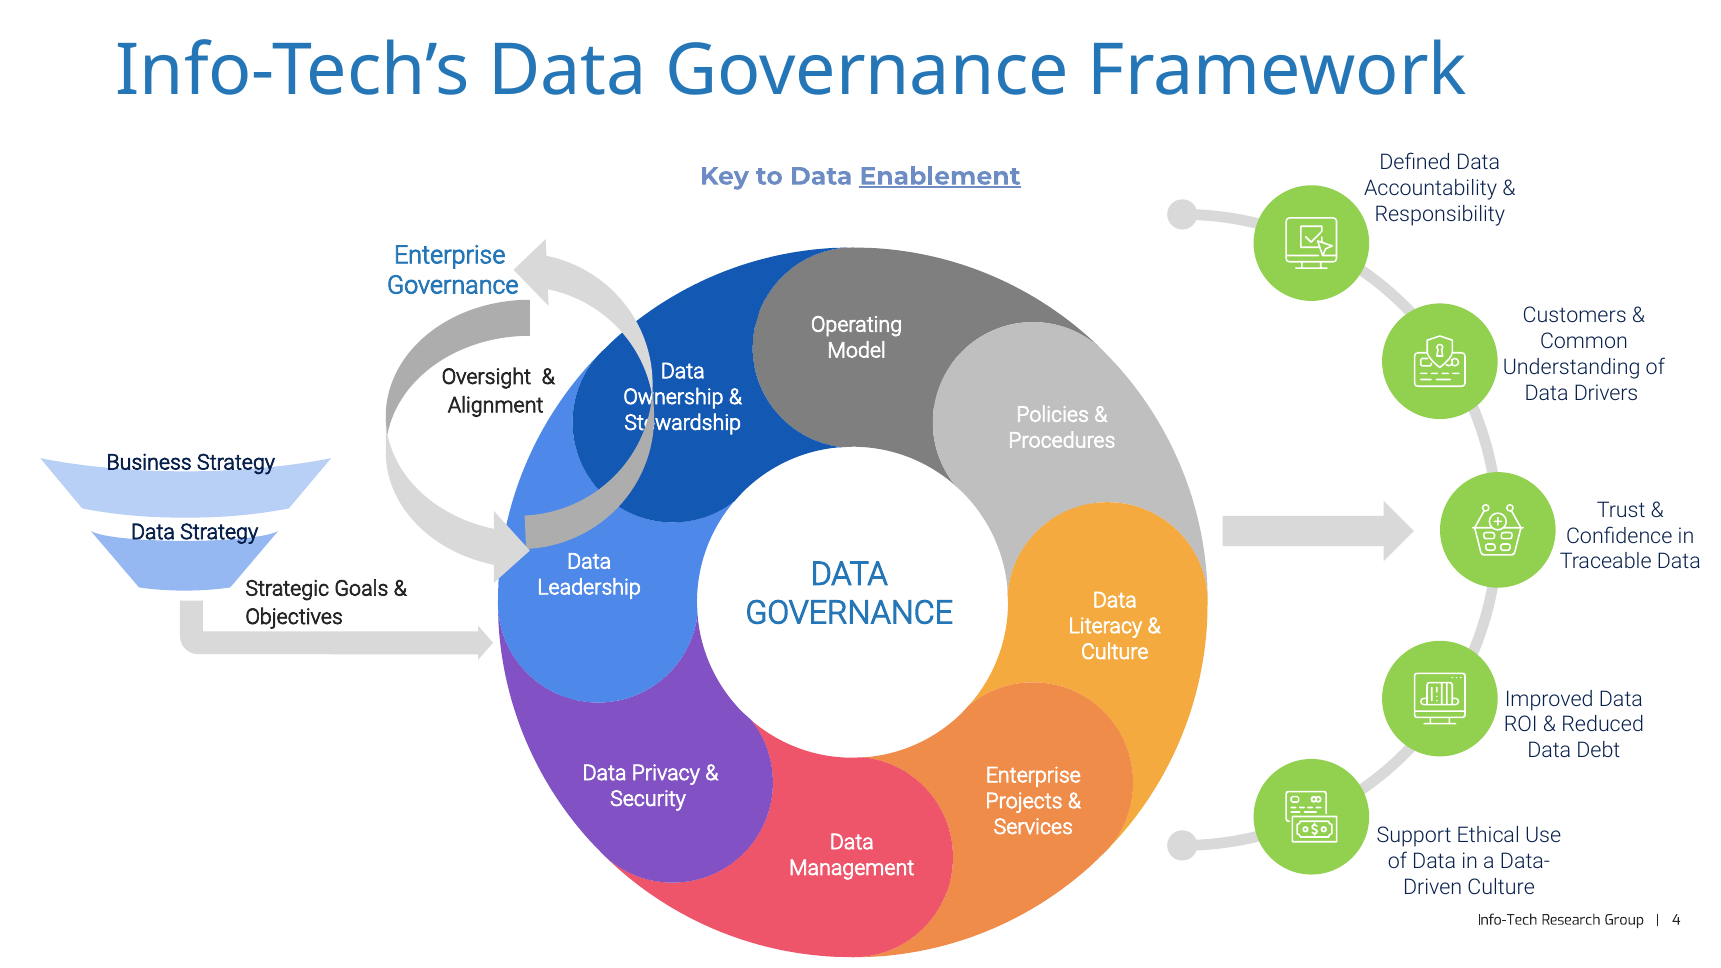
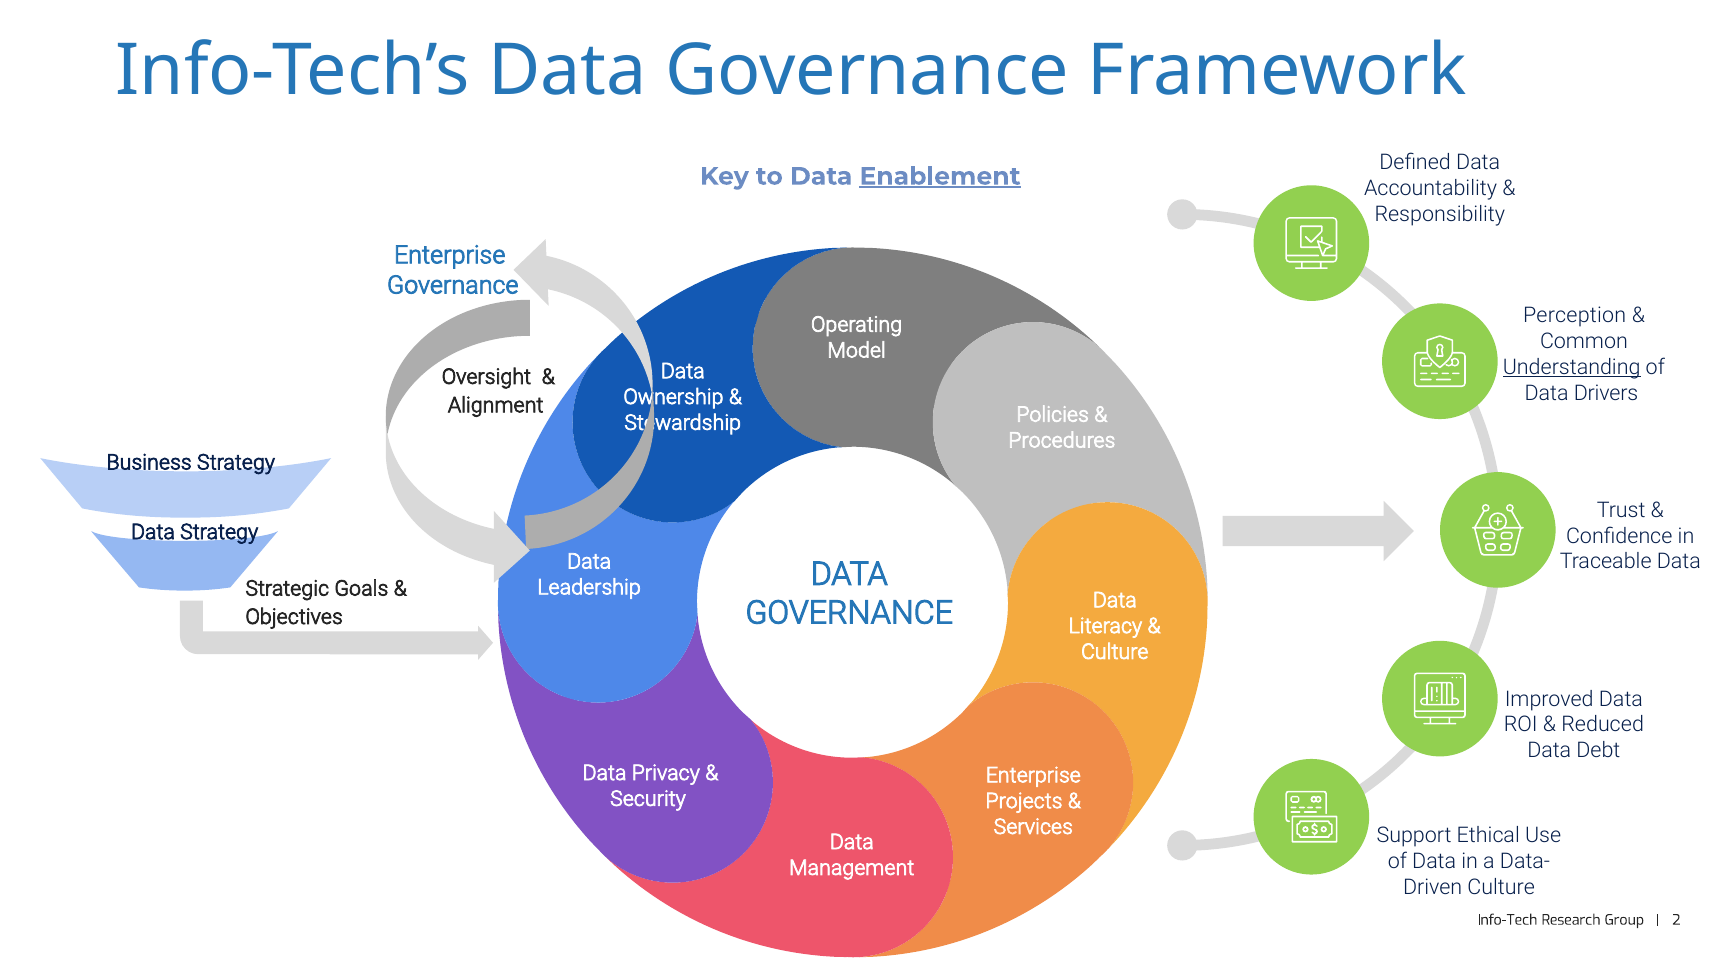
Customers: Customers -> Perception (1575, 315)
Understanding underline: none -> present (1572, 367)
4: 4 -> 2 (1676, 920)
